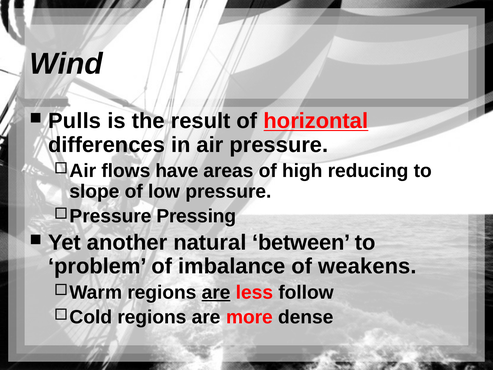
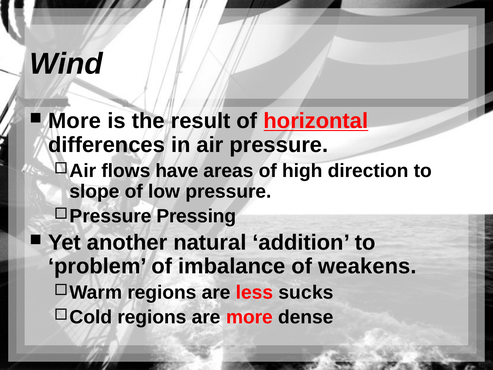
Pulls: Pulls -> More (75, 121)
reducing: reducing -> direction (368, 171)
between: between -> addition (301, 243)
are underline: present -> none (216, 292)
follow: follow -> sucks (306, 292)
